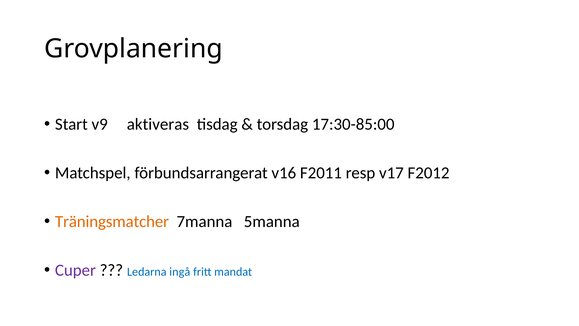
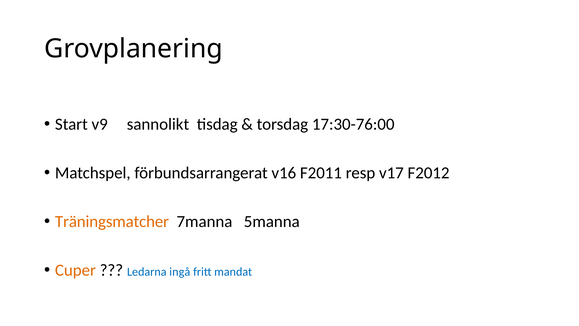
aktiveras: aktiveras -> sannolikt (158, 124)
17:30-85:00: 17:30-85:00 -> 17:30-76:00 (353, 124)
Cuper colour: purple -> orange (75, 270)
